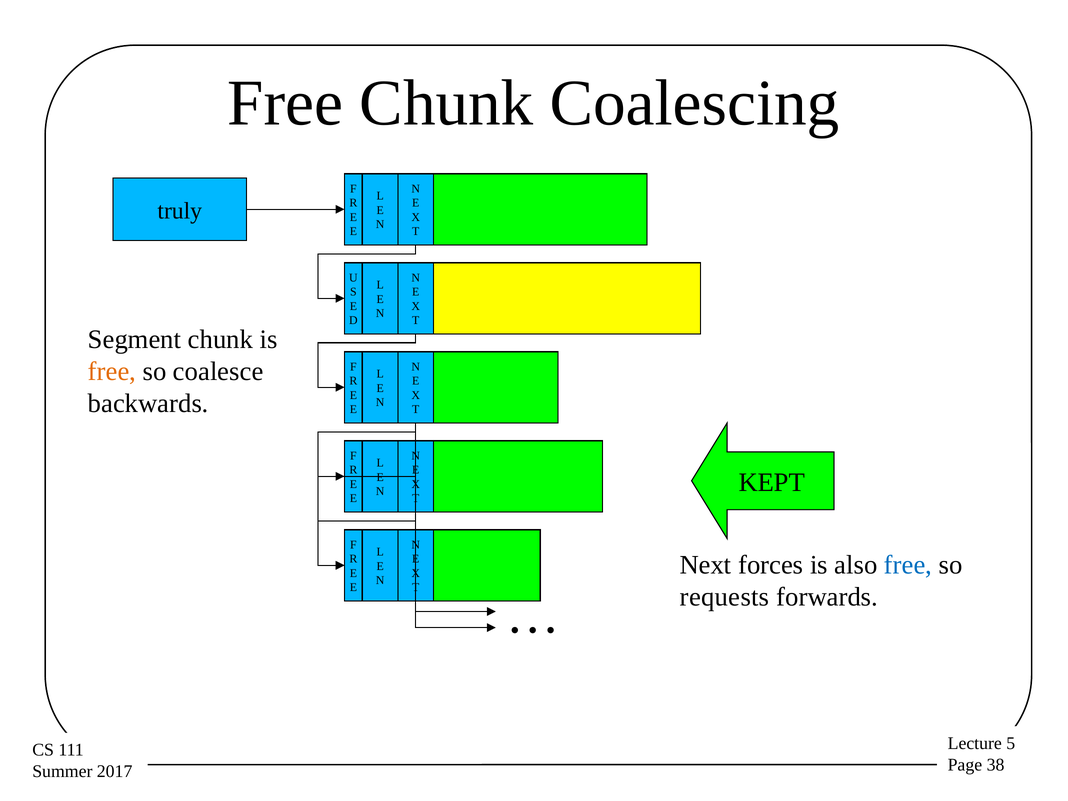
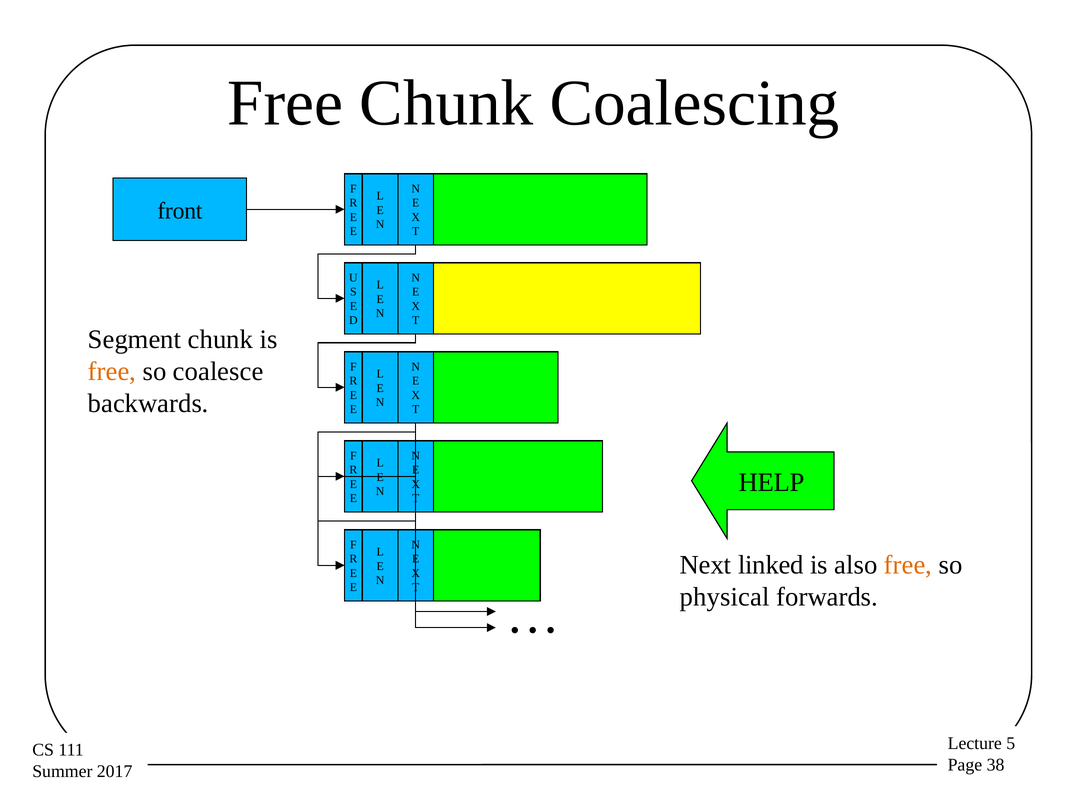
truly: truly -> front (180, 211)
KEPT: KEPT -> HELP (772, 483)
forces: forces -> linked (771, 565)
free colour: blue -> orange (908, 565)
requests: requests -> physical (725, 597)
